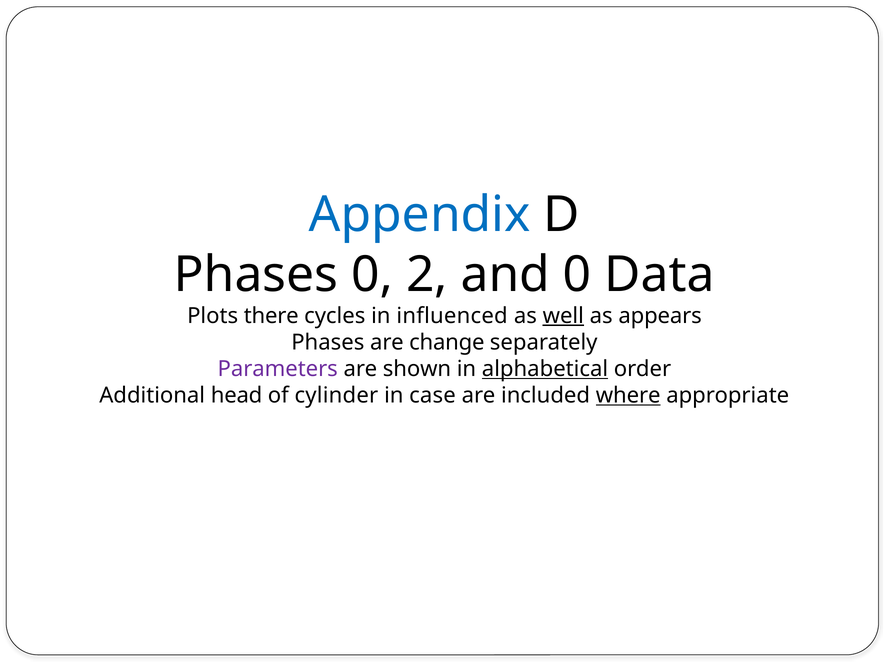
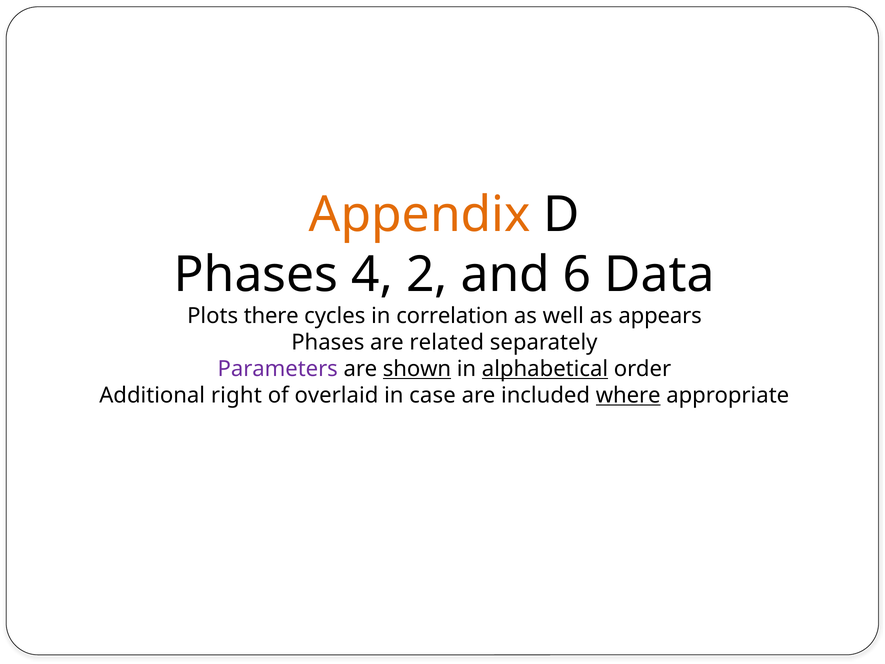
Appendix colour: blue -> orange (420, 215)
Phases 0: 0 -> 4 (372, 274)
and 0: 0 -> 6 (577, 274)
influenced: influenced -> correlation (452, 316)
well underline: present -> none (563, 316)
change: change -> related (447, 342)
shown underline: none -> present (417, 369)
head: head -> right (236, 395)
cylinder: cylinder -> overlaid (336, 395)
